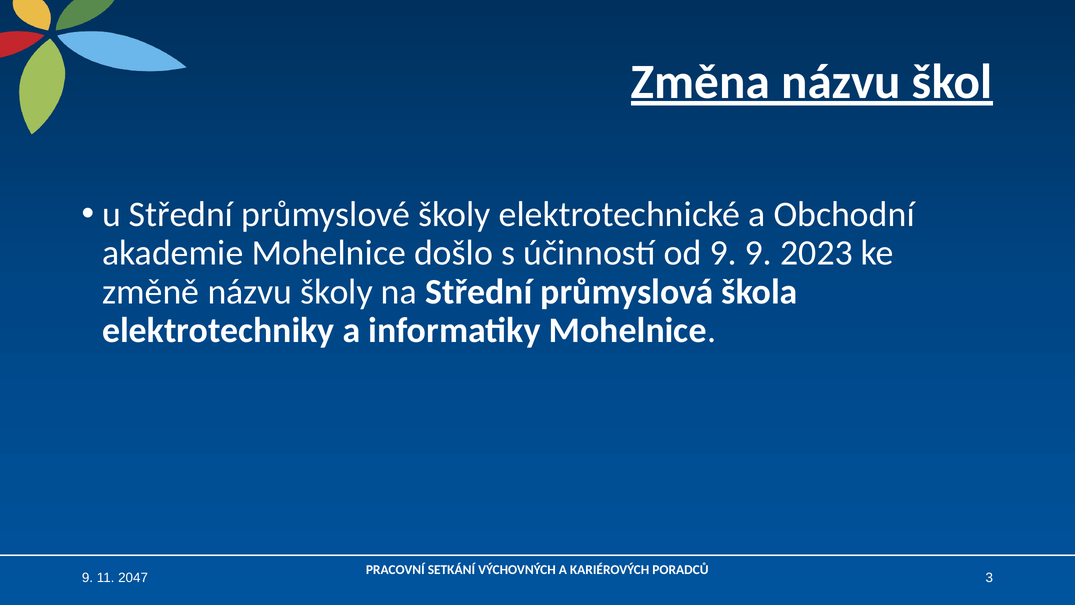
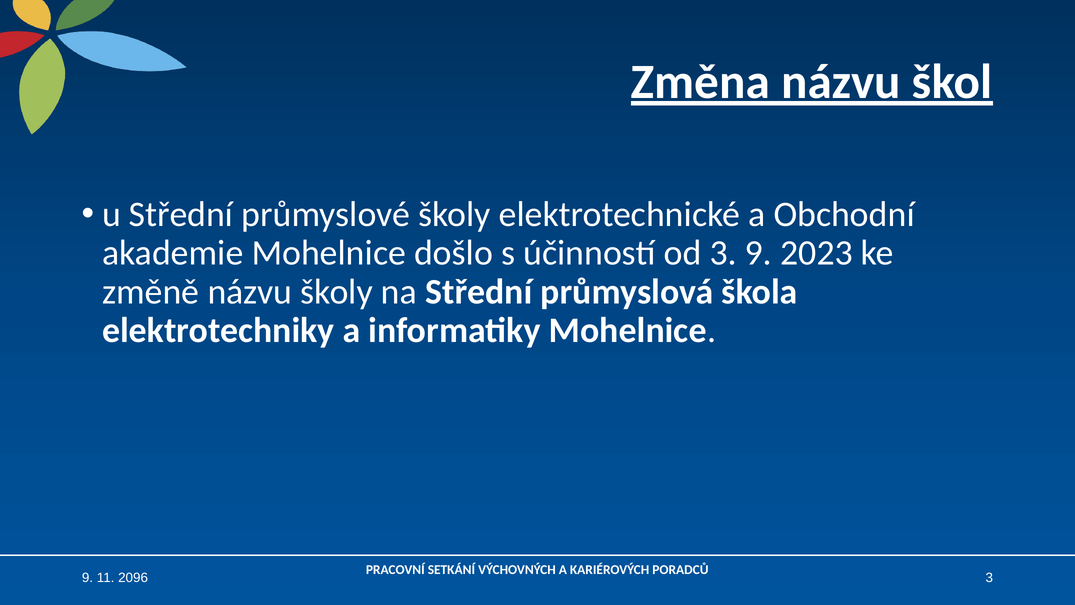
od 9: 9 -> 3 (723, 253)
2047: 2047 -> 2096 (133, 577)
